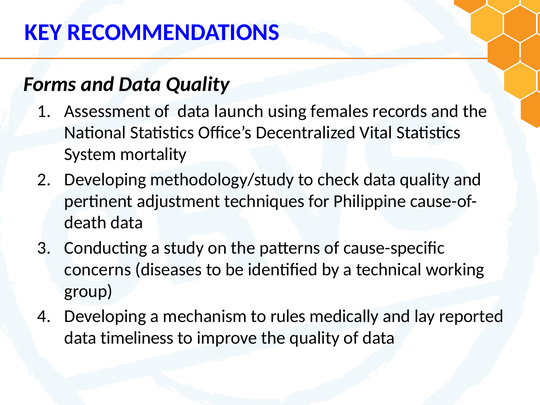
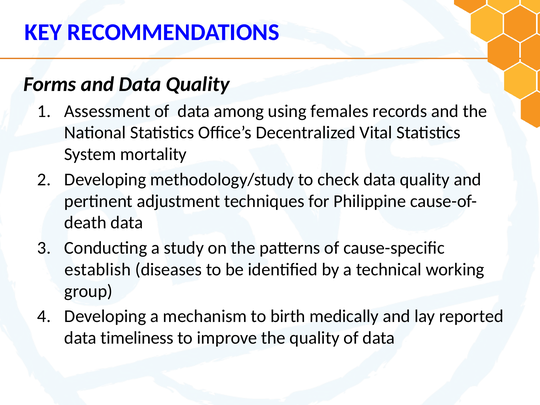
launch: launch -> among (239, 111)
concerns: concerns -> establish (98, 269)
rules: rules -> birth (288, 316)
